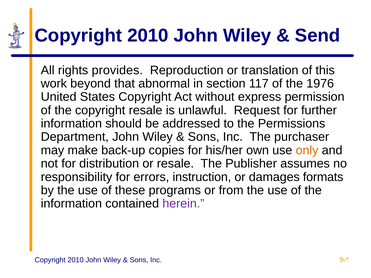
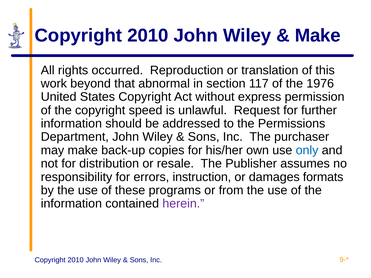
Send: Send -> Make (318, 36)
provides: provides -> occurred (117, 70)
copyright resale: resale -> speed (146, 110)
only colour: orange -> blue (307, 150)
